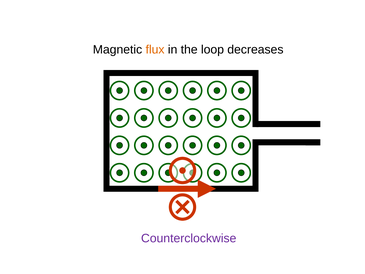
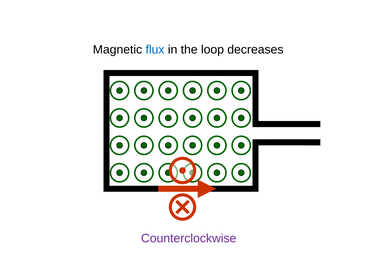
flux colour: orange -> blue (155, 49)
